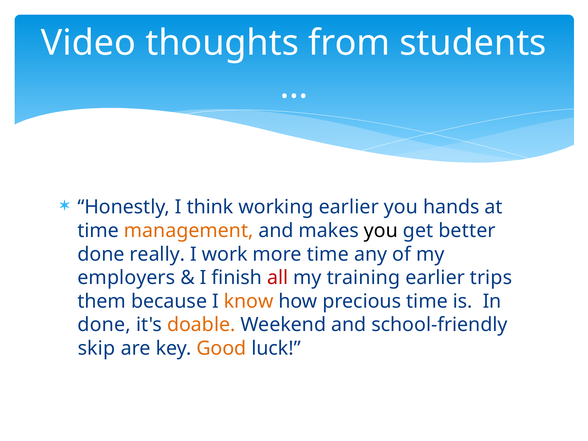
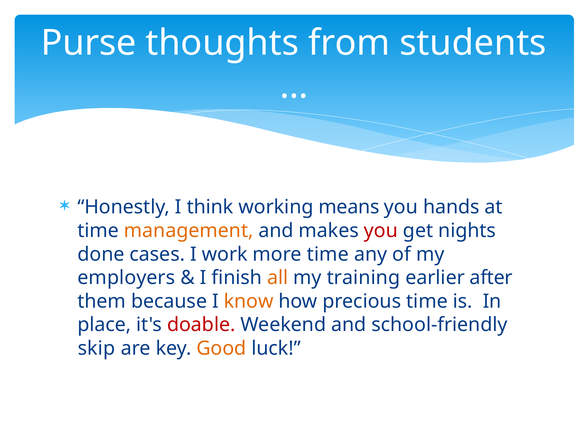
Video: Video -> Purse (89, 43)
working earlier: earlier -> means (349, 207)
you colour: black -> red (381, 231)
better: better -> nights (467, 231)
really: really -> cases (157, 254)
all colour: red -> orange (278, 278)
trips: trips -> after (491, 278)
done: done -> place (104, 325)
doable colour: orange -> red (201, 325)
